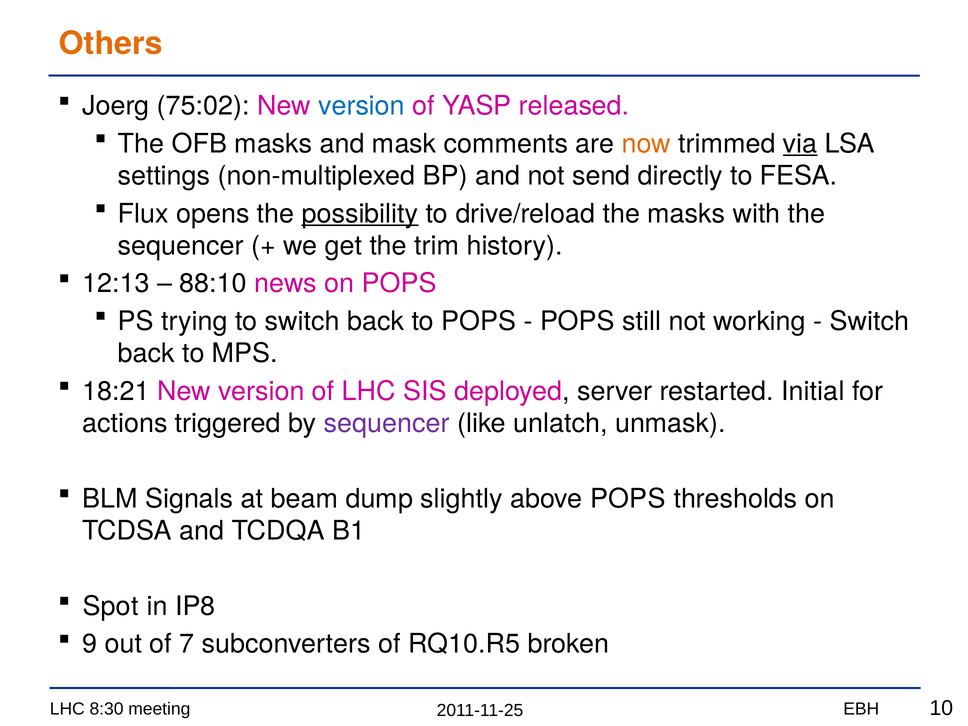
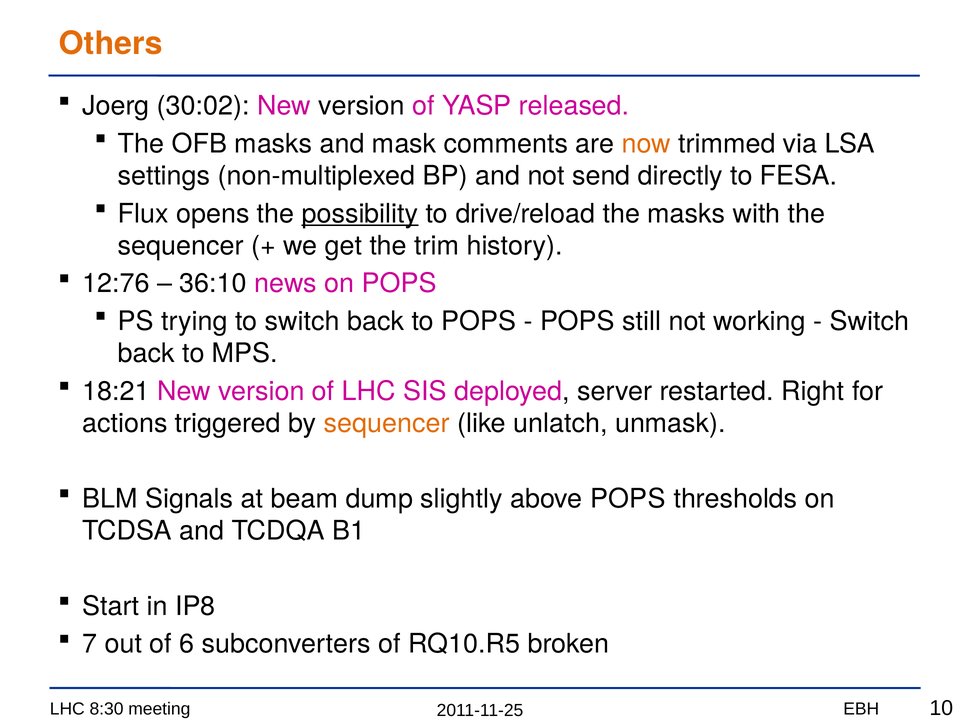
75:02: 75:02 -> 30:02 (203, 106)
version colour: blue -> black (362, 106)
via underline: present -> none (800, 144)
12:13: 12:13 -> 12:76 (116, 284)
88:10: 88:10 -> 36:10 (213, 284)
Initial: Initial -> Right (813, 391)
sequencer colour: purple -> orange (387, 423)
Spot: Spot -> Start (111, 606)
9: 9 -> 7 (90, 644)
7: 7 -> 6 (187, 644)
